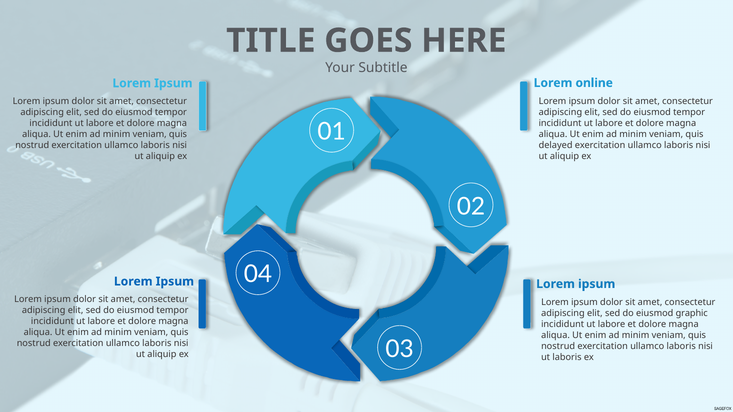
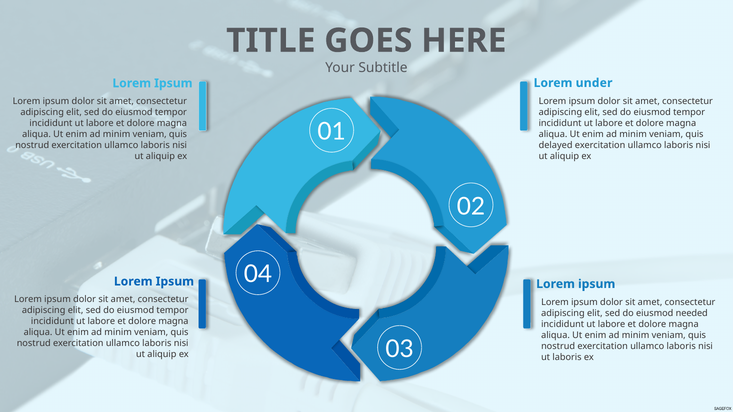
online: online -> under (594, 83)
graphic: graphic -> needed (692, 313)
